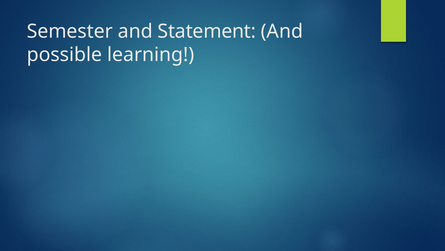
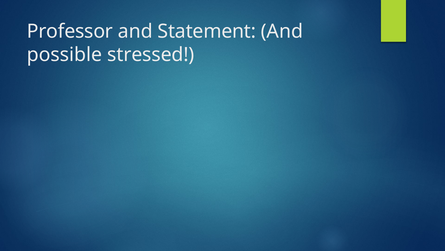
Semester: Semester -> Professor (70, 31)
learning: learning -> stressed (151, 55)
